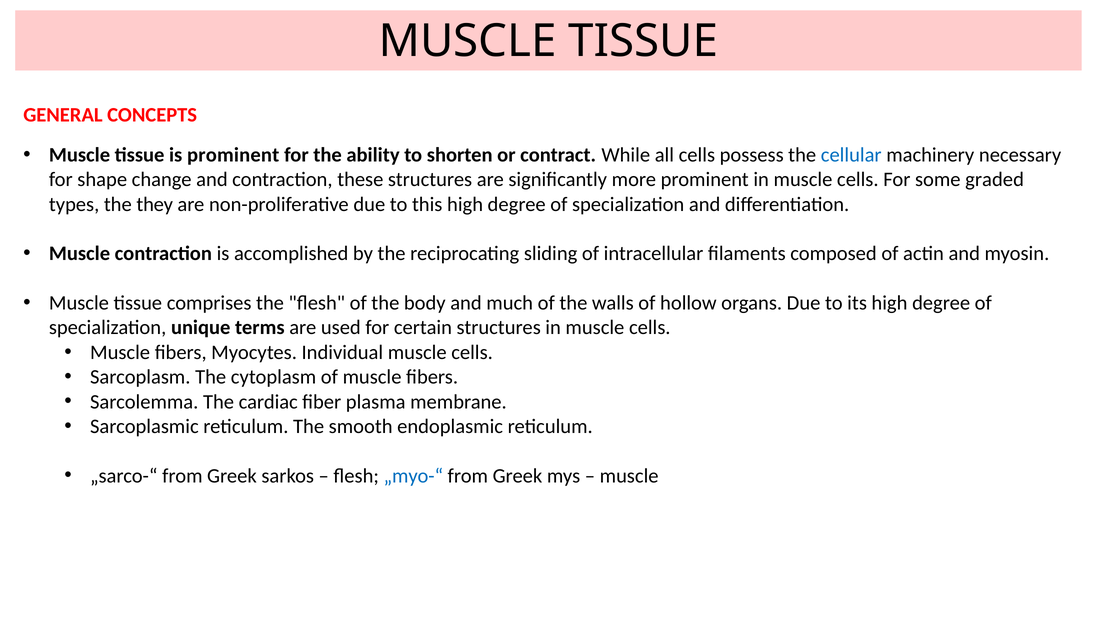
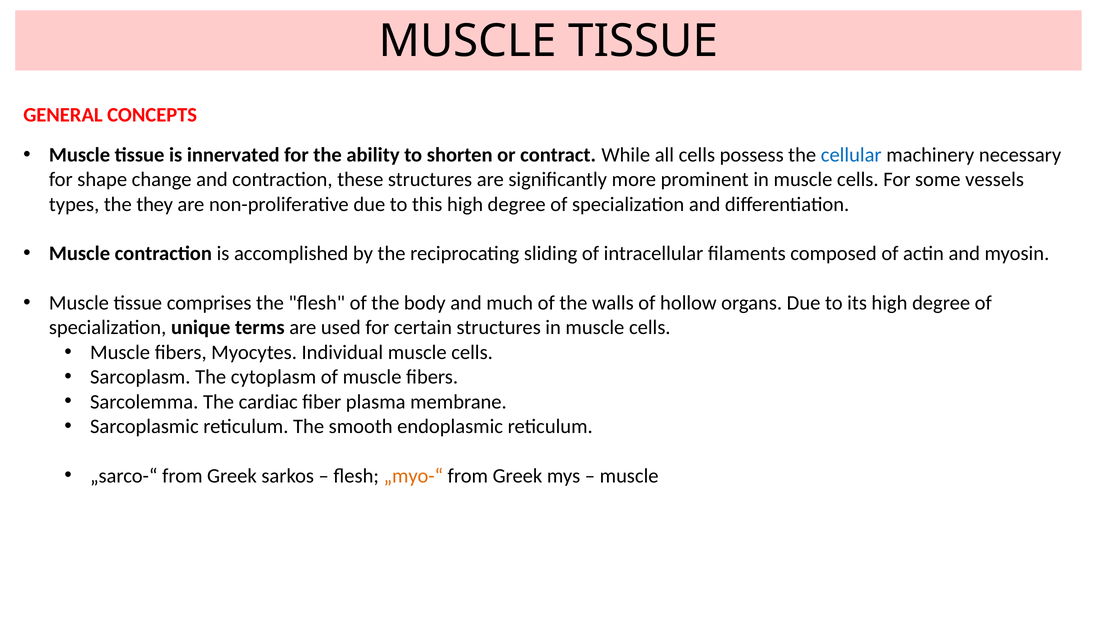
is prominent: prominent -> innervated (233, 155)
graded: graded -> vessels (995, 180)
„myo-“ colour: blue -> orange (413, 476)
